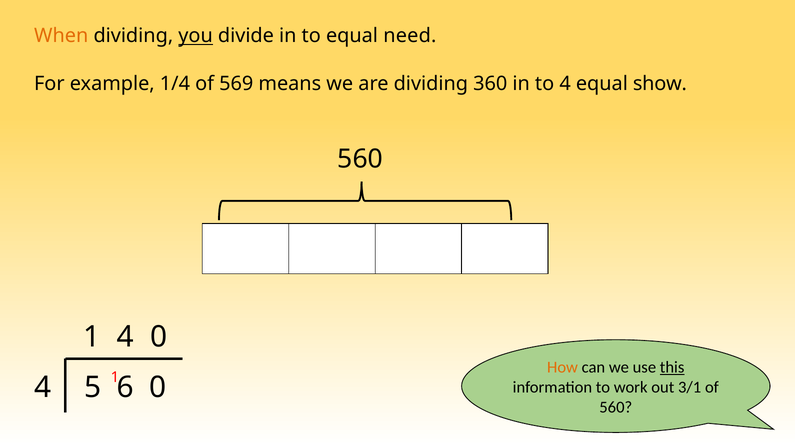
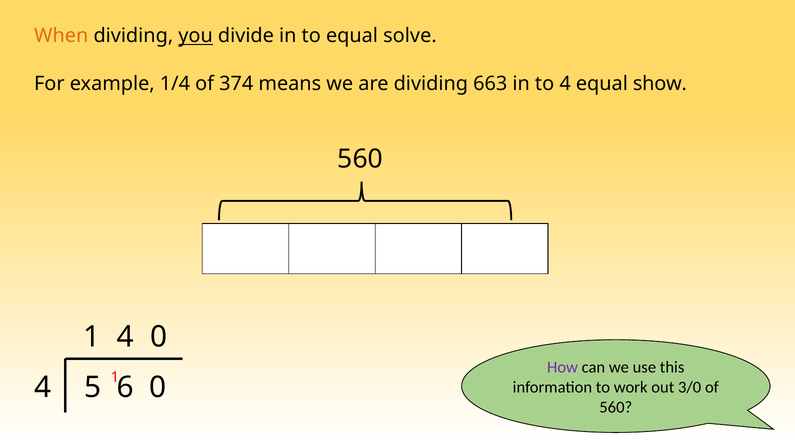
need: need -> solve (410, 36)
569: 569 -> 374 (236, 84)
360: 360 -> 663 (490, 84)
How colour: orange -> purple (563, 368)
this underline: present -> none (672, 368)
3/1: 3/1 -> 3/0 (690, 387)
